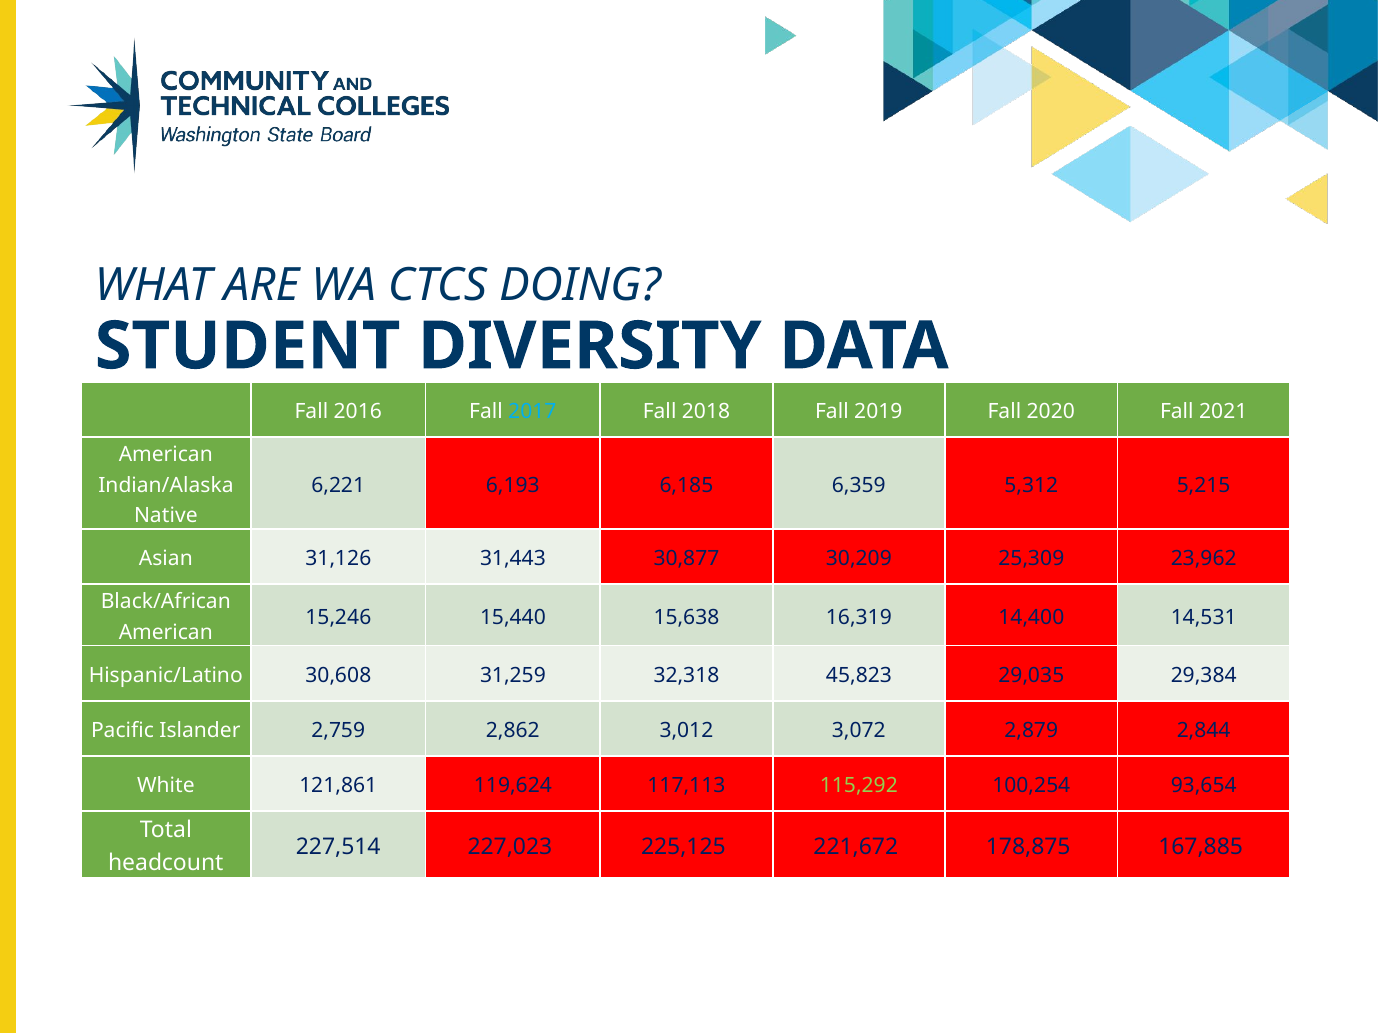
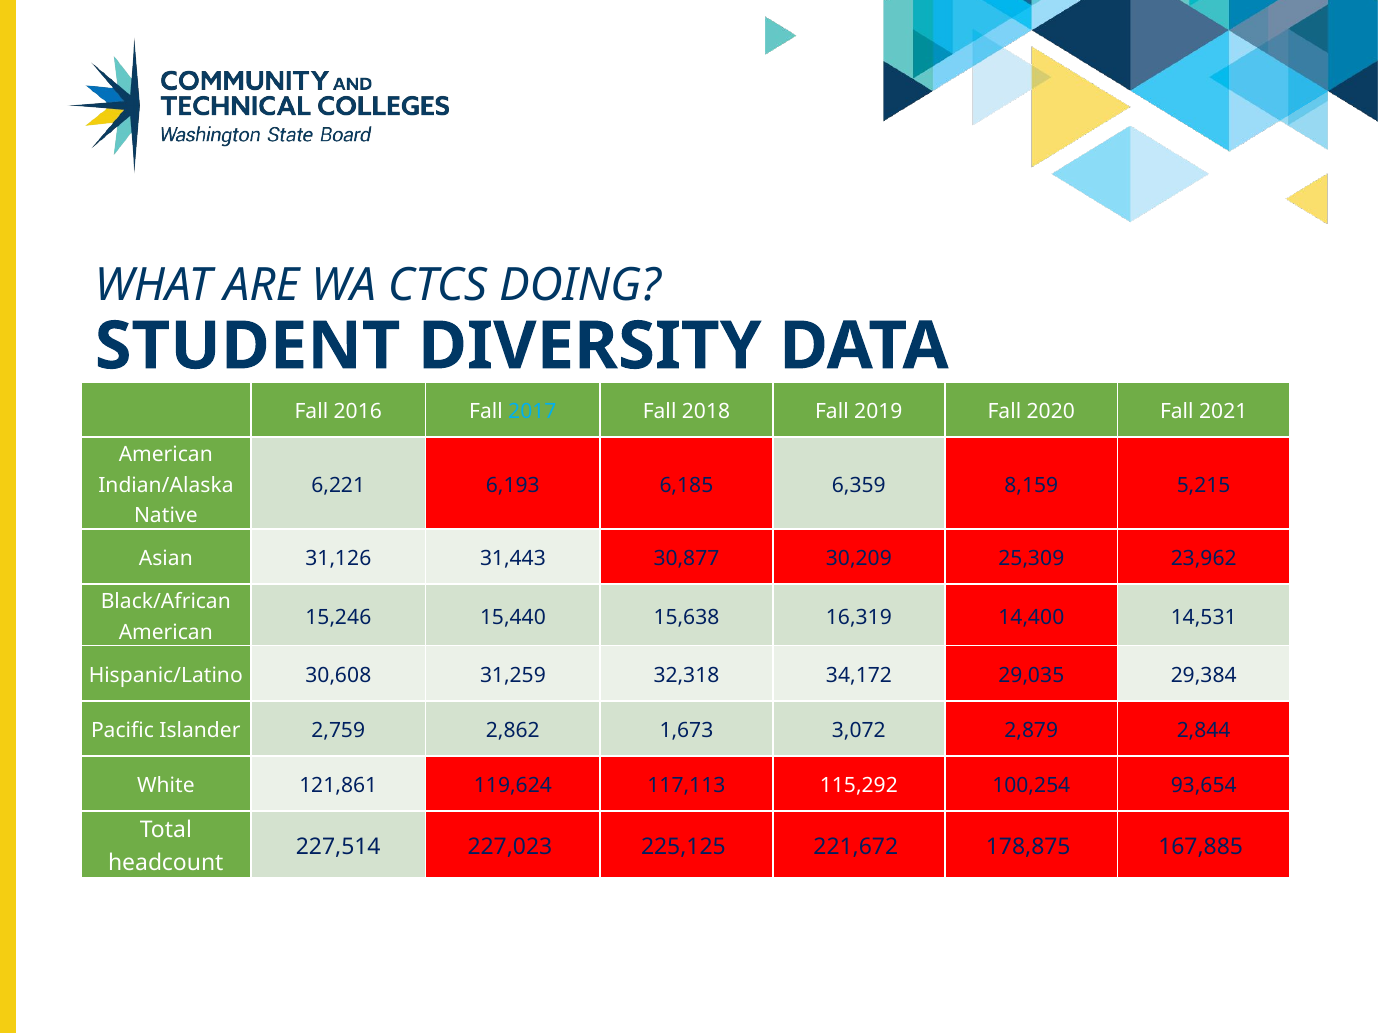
5,312: 5,312 -> 8,159 (1031, 486)
45,823: 45,823 -> 34,172 (859, 676)
3,012: 3,012 -> 1,673 (686, 731)
115,292 colour: light green -> white (859, 786)
